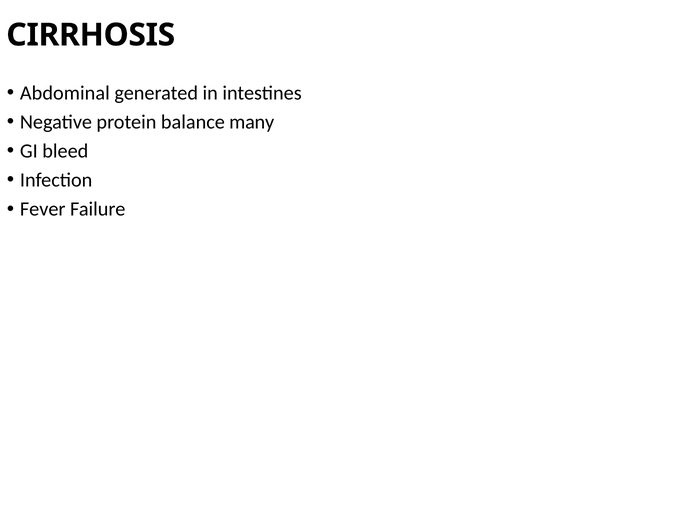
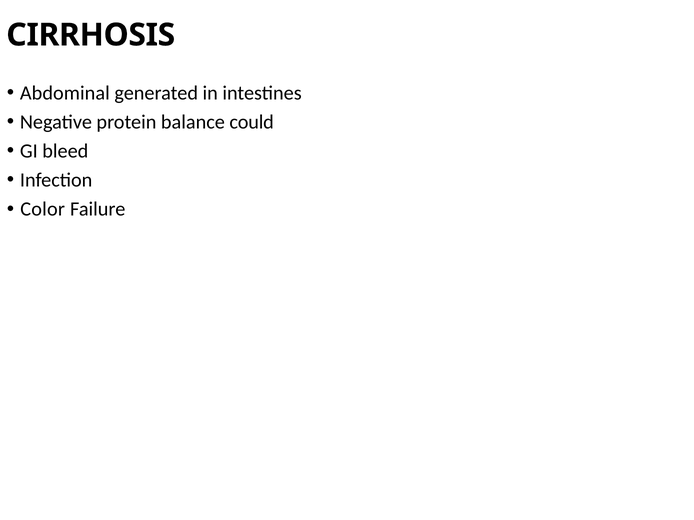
many: many -> could (252, 122)
Fever: Fever -> Color (43, 209)
